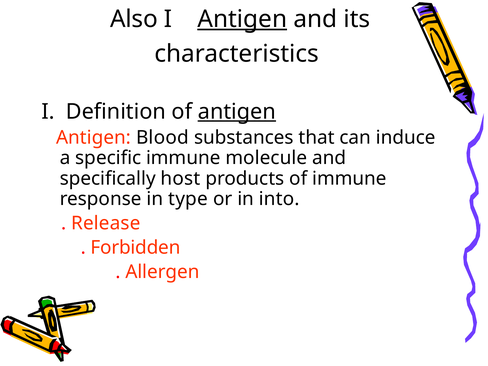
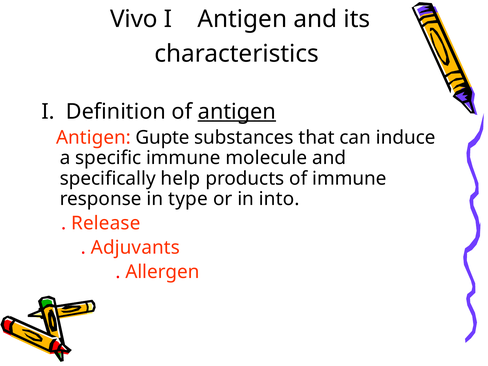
Also: Also -> Vivo (134, 19)
Antigen underline: present -> none (242, 19)
Blood: Blood -> Gupte (163, 137)
host: host -> help (180, 178)
Forbidden: Forbidden -> Adjuvants (135, 248)
